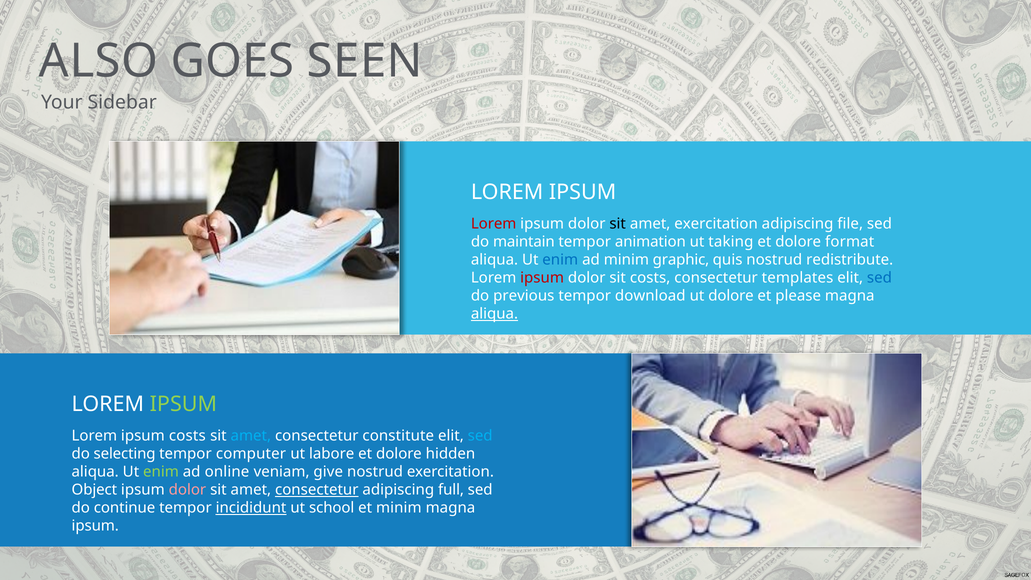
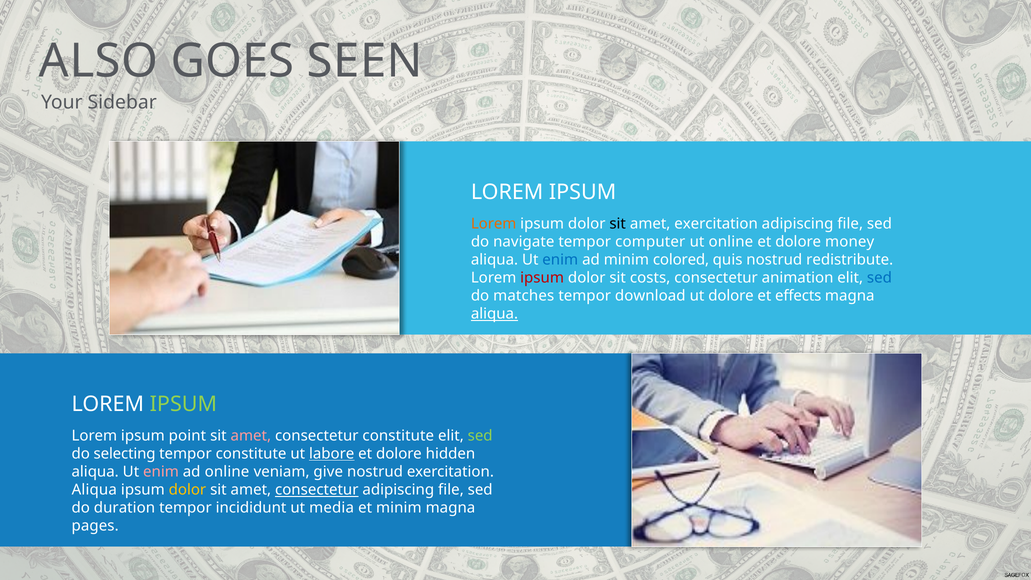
Lorem colour: red -> orange (494, 224)
maintain: maintain -> navigate (524, 242)
animation: animation -> computer (650, 242)
ut taking: taking -> online (731, 242)
format: format -> money (850, 242)
graphic: graphic -> colored (681, 260)
templates: templates -> animation (798, 278)
previous: previous -> matches (524, 296)
please: please -> effects (798, 296)
ipsum costs: costs -> point (187, 436)
amet colour: light blue -> pink (251, 436)
sed colour: light blue -> light green (480, 436)
tempor computer: computer -> constitute (251, 454)
labore underline: none -> present (332, 454)
enim colour: light green -> pink (161, 472)
Object: Object -> Aliqua (94, 490)
dolor colour: pink -> yellow (187, 490)
full: full -> file (451, 490)
continue: continue -> duration (124, 508)
incididunt underline: present -> none (251, 508)
school: school -> media (332, 508)
ipsum: ipsum -> pages (95, 526)
